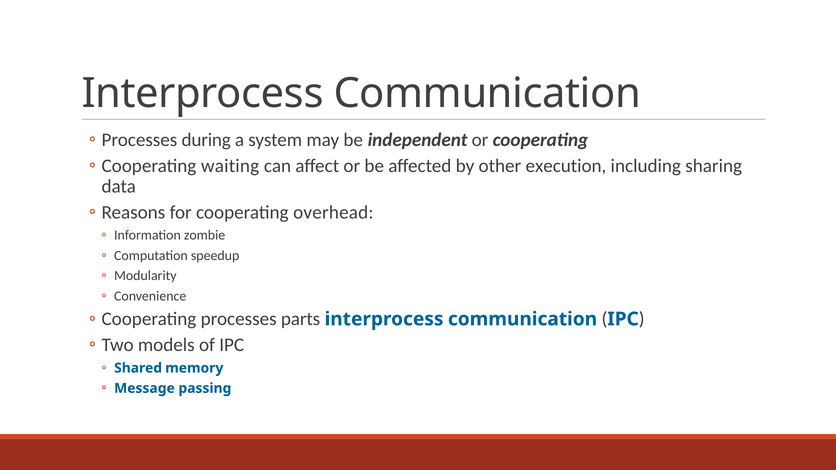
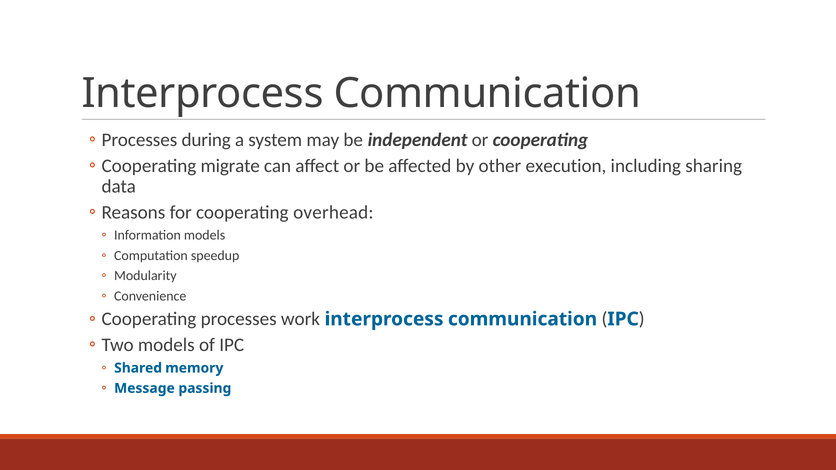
waiting: waiting -> migrate (230, 166)
Information zombie: zombie -> models (205, 235)
parts: parts -> work (301, 319)
